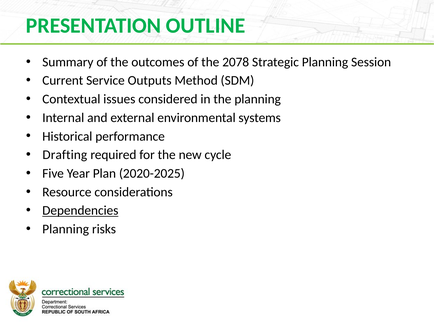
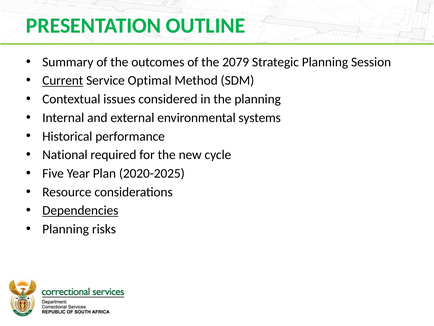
2078: 2078 -> 2079 (236, 62)
Current underline: none -> present (63, 80)
Outputs: Outputs -> Optimal (150, 80)
Drafting: Drafting -> National (65, 155)
